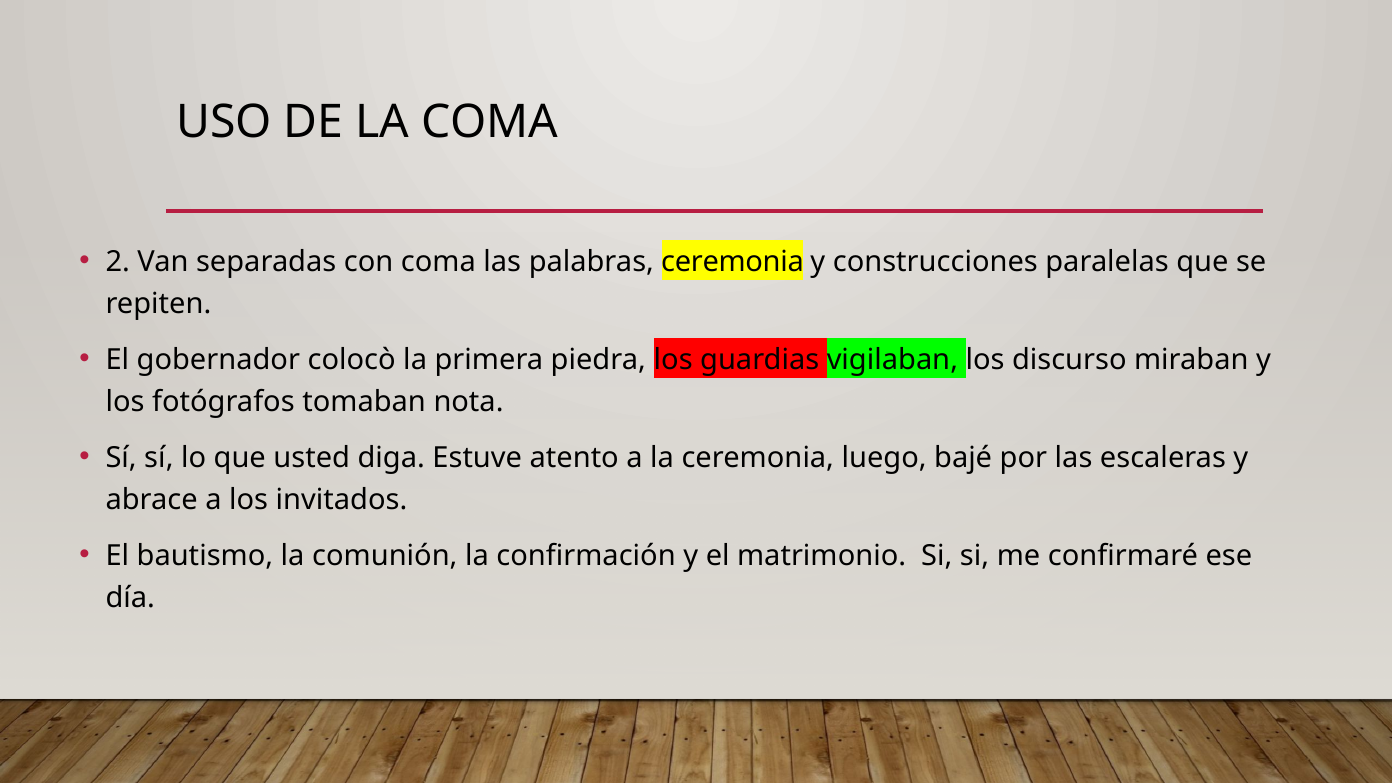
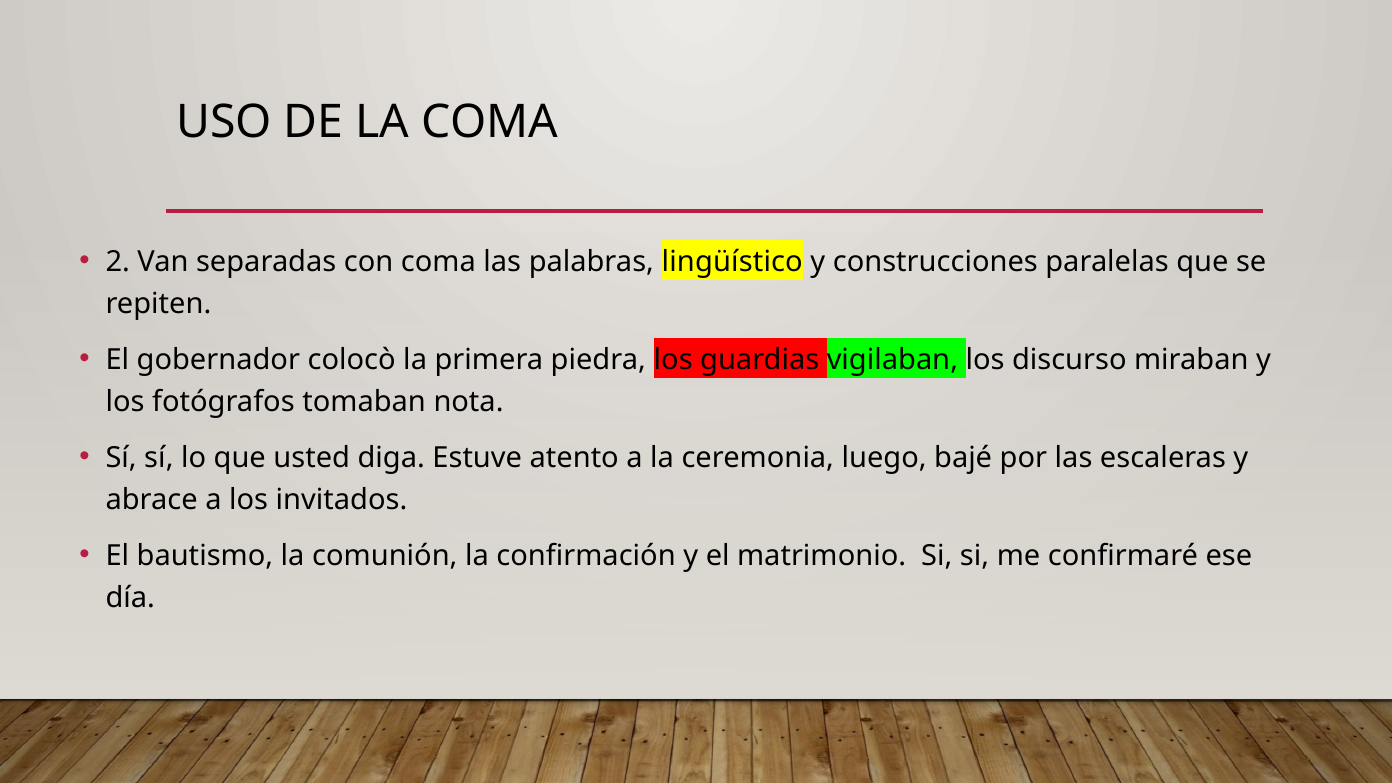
palabras ceremonia: ceremonia -> lingüístico (732, 262)
